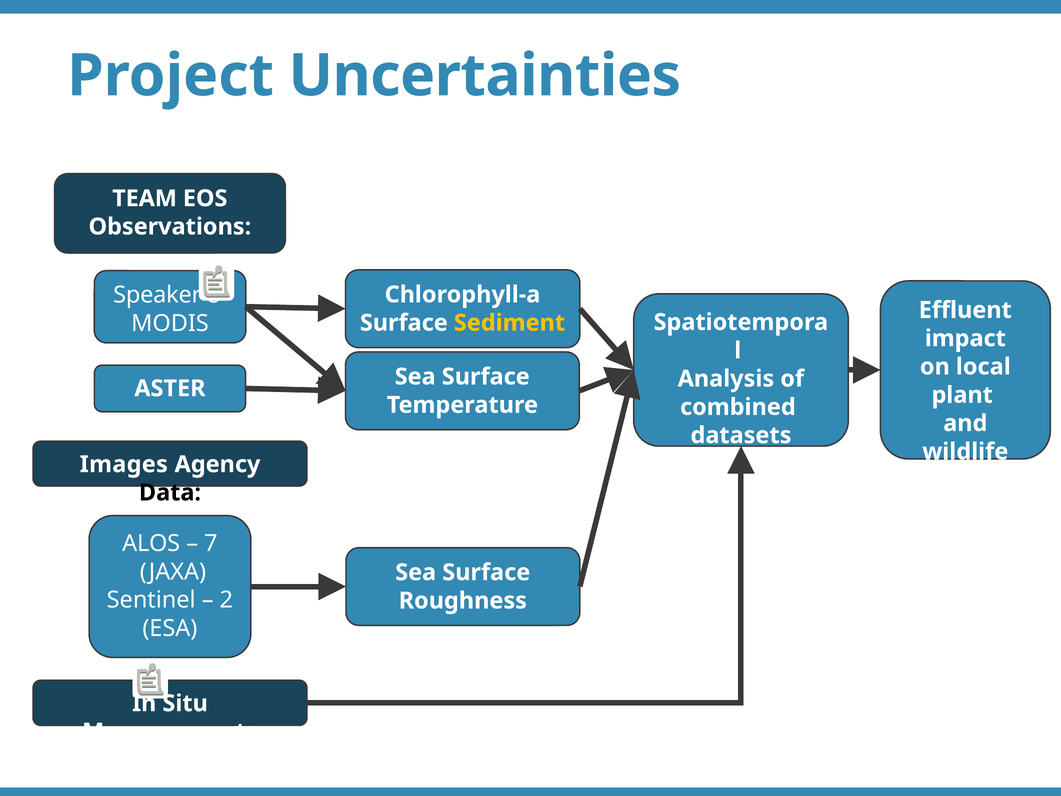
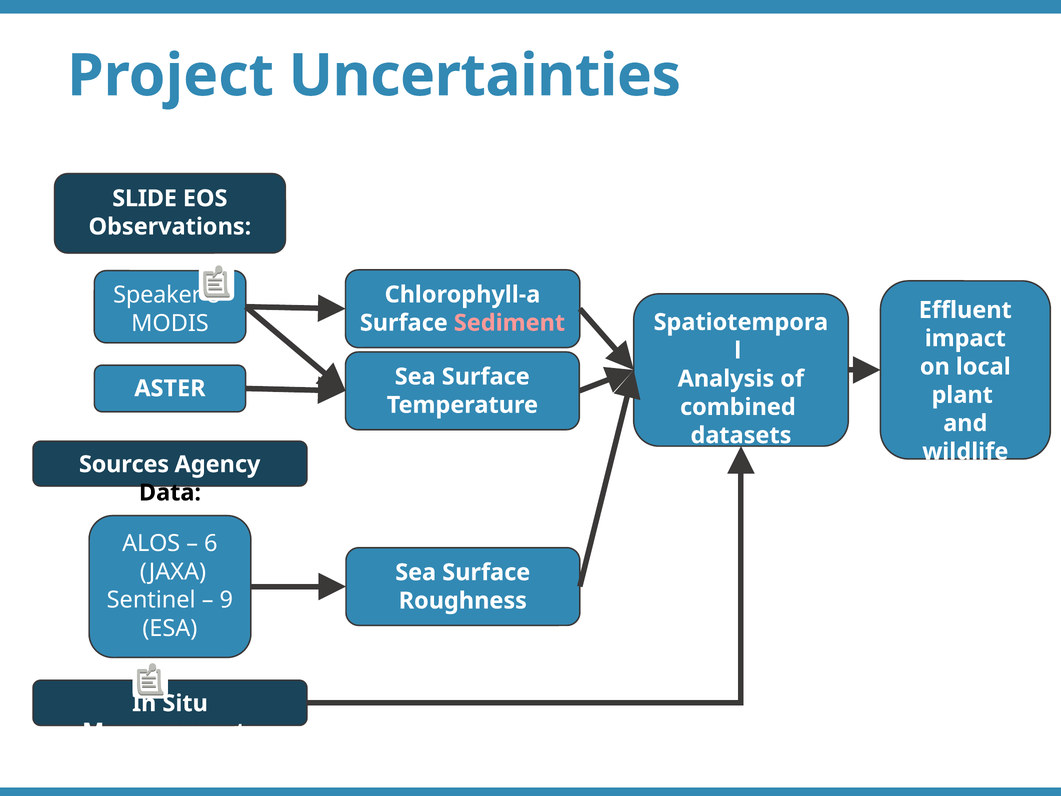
TEAM: TEAM -> SLIDE (145, 198)
Sediment colour: yellow -> pink (509, 323)
Images: Images -> Sources (124, 464)
7: 7 -> 6 (211, 543)
2: 2 -> 9 (226, 600)
